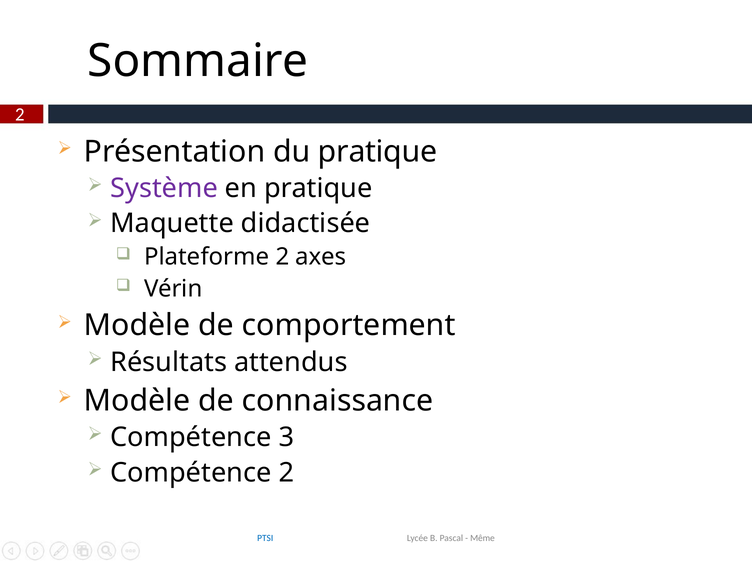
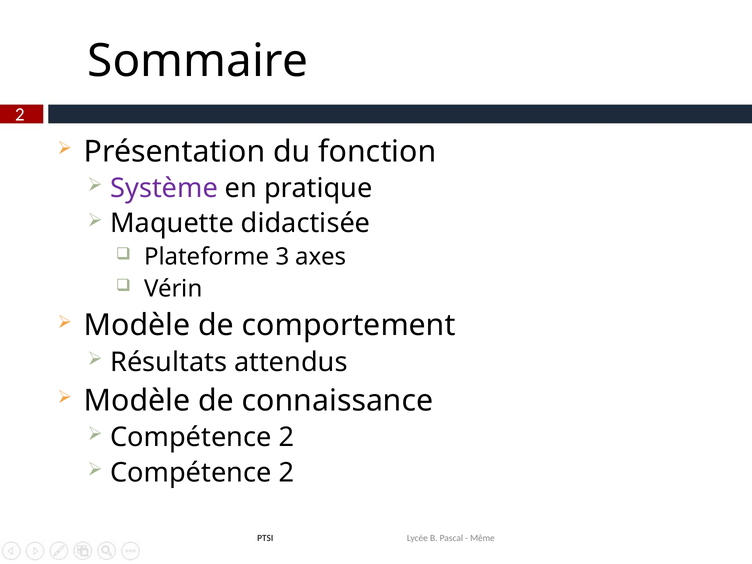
du pratique: pratique -> fonction (377, 152)
Plateforme 2: 2 -> 3 (282, 257)
3: 3 -> 2 (286, 437)
PTSI colour: blue -> black (265, 538)
